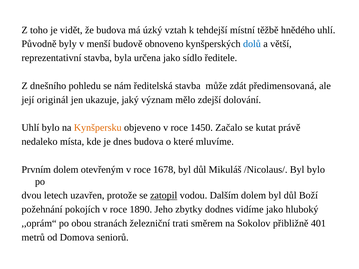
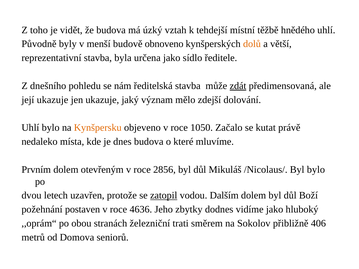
dolů colour: blue -> orange (252, 44)
zdát underline: none -> present (238, 86)
její originál: originál -> ukazuje (53, 100)
1450: 1450 -> 1050 (202, 128)
1678: 1678 -> 2856 (164, 170)
pokojích: pokojích -> postaven (83, 210)
1890: 1890 -> 4636 (141, 210)
401: 401 -> 406 (318, 224)
